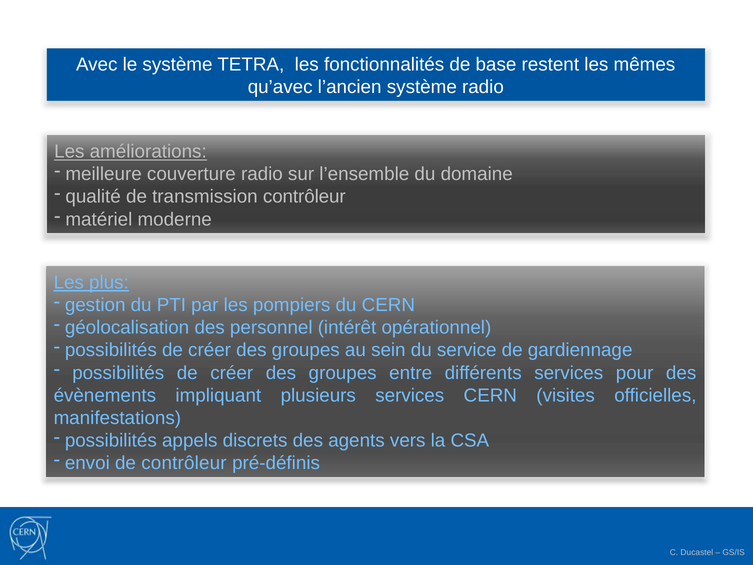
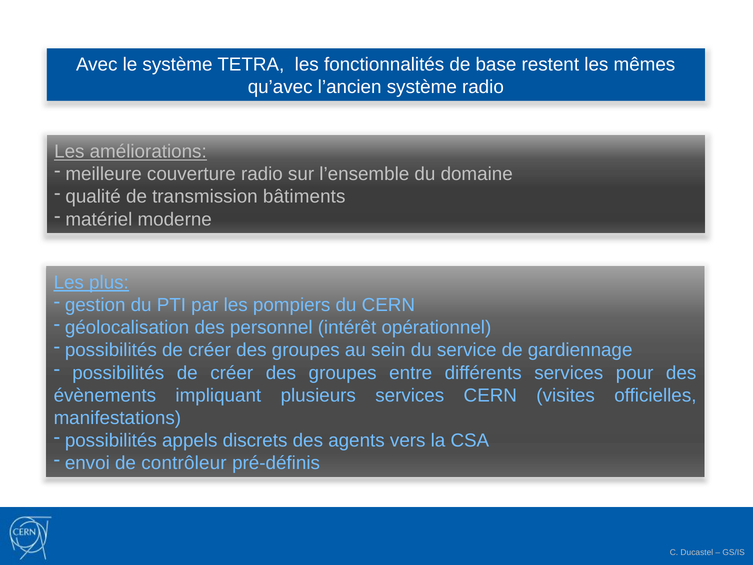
transmission contrôleur: contrôleur -> bâtiments (304, 197)
